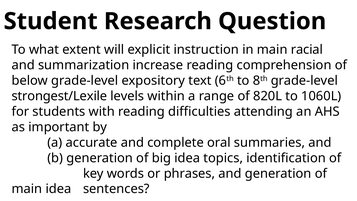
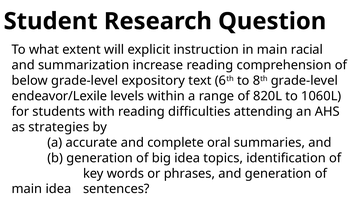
strongest/Lexile: strongest/Lexile -> endeavor/Lexile (59, 96)
important: important -> strategies (59, 127)
